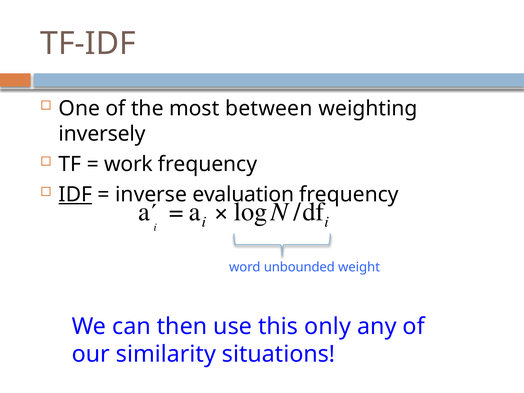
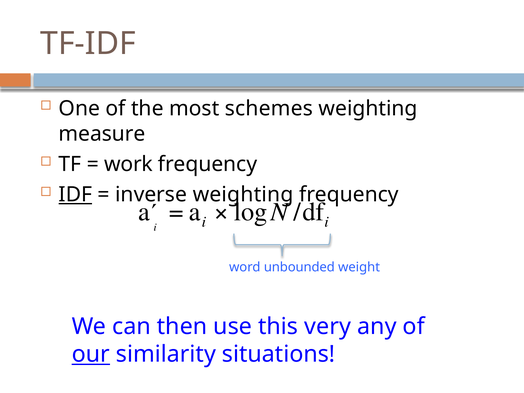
between: between -> schemes (269, 108)
inversely: inversely -> measure (102, 134)
inverse evaluation: evaluation -> weighting (243, 195)
only: only -> very (328, 326)
our underline: none -> present (91, 354)
